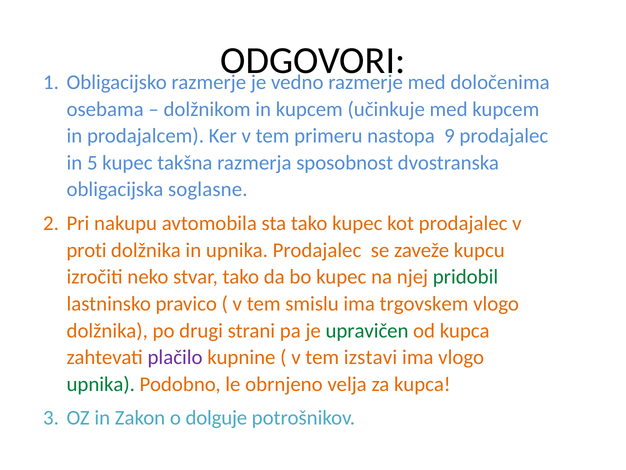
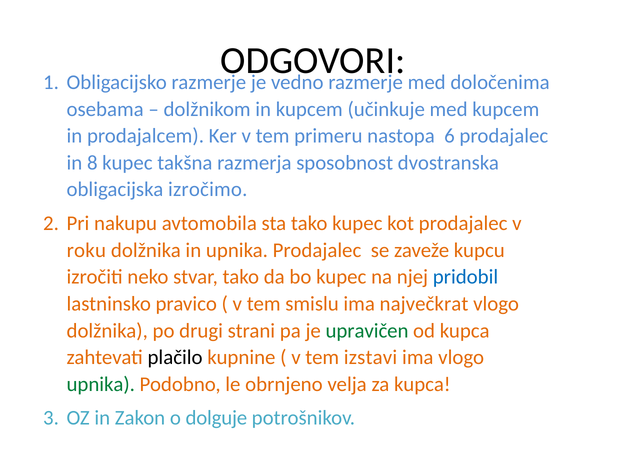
9: 9 -> 6 (450, 136)
5: 5 -> 8 (92, 163)
soglasne: soglasne -> izročimo (208, 189)
proti: proti -> roku (86, 250)
pridobil colour: green -> blue (466, 277)
trgovskem: trgovskem -> največkrat (424, 303)
plačilo colour: purple -> black (175, 357)
